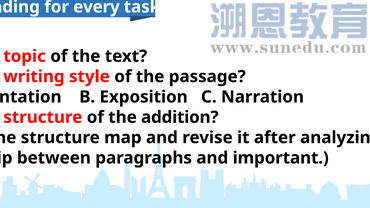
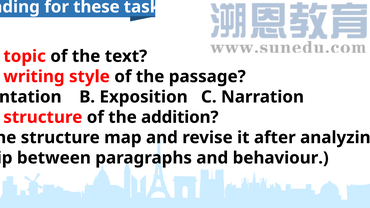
every: every -> these (96, 7)
important: important -> behaviour (281, 158)
